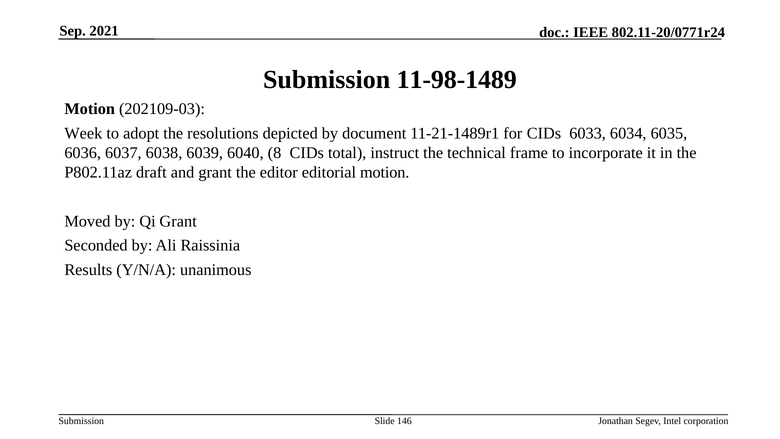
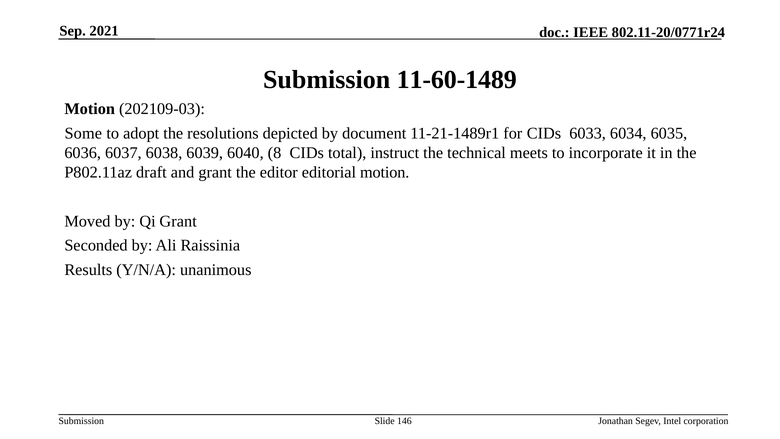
11-98-1489: 11-98-1489 -> 11-60-1489 (457, 80)
Week: Week -> Some (83, 133)
frame: frame -> meets (529, 153)
